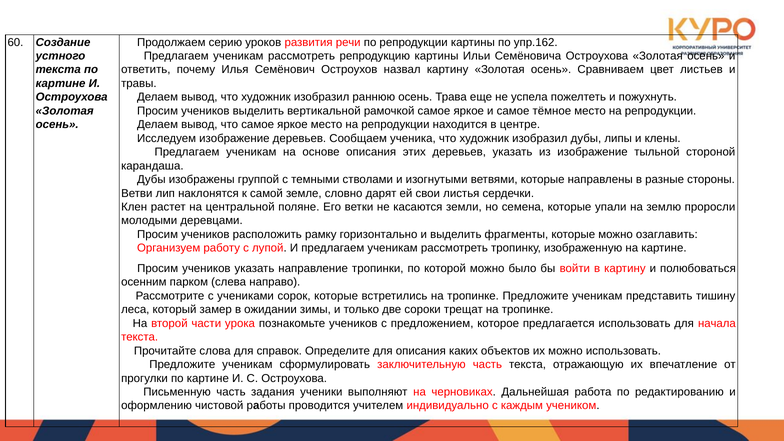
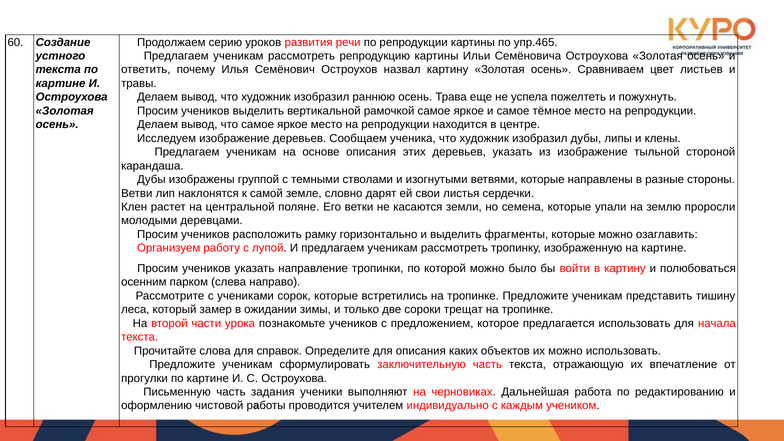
упр.162: упр.162 -> упр.465 (536, 42)
